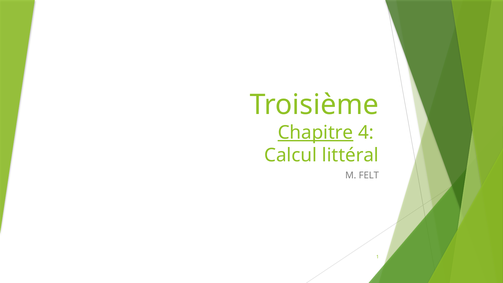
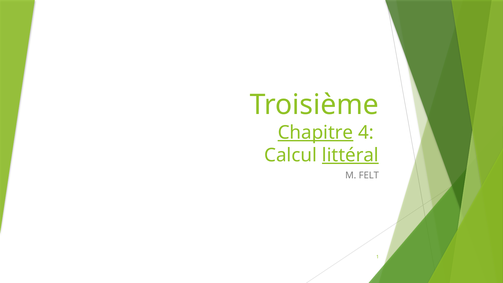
littéral underline: none -> present (350, 155)
